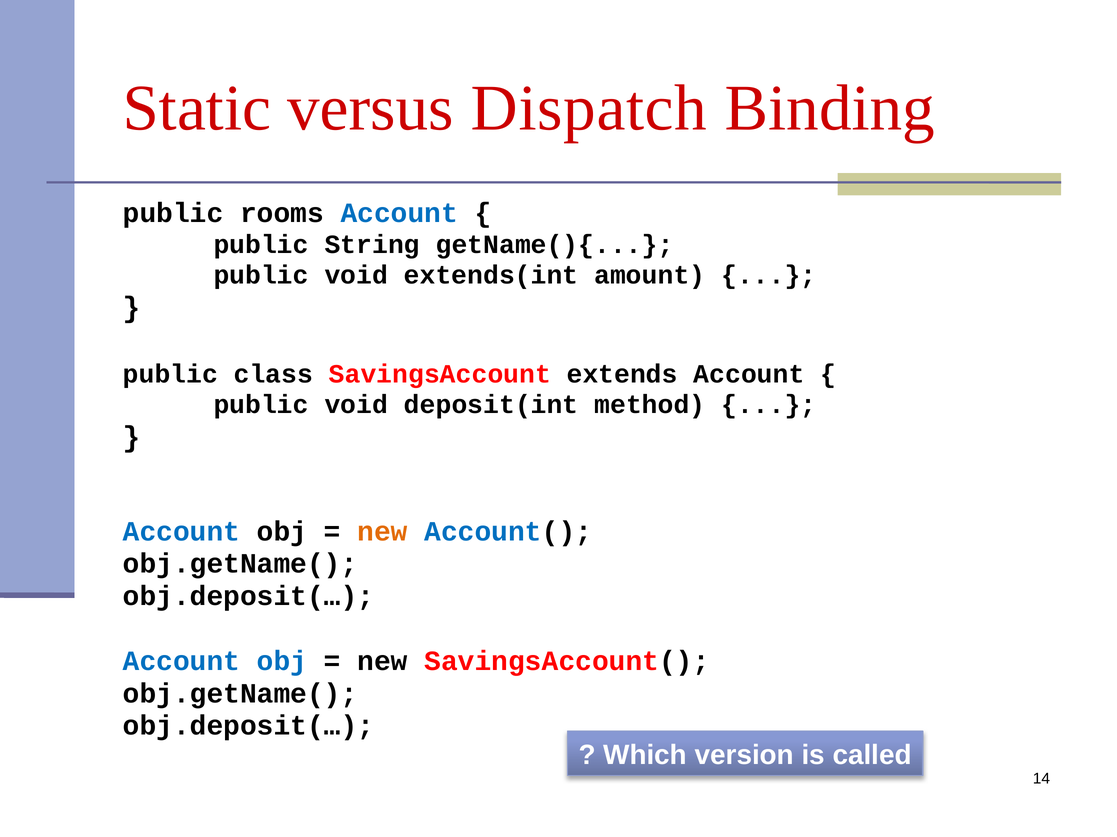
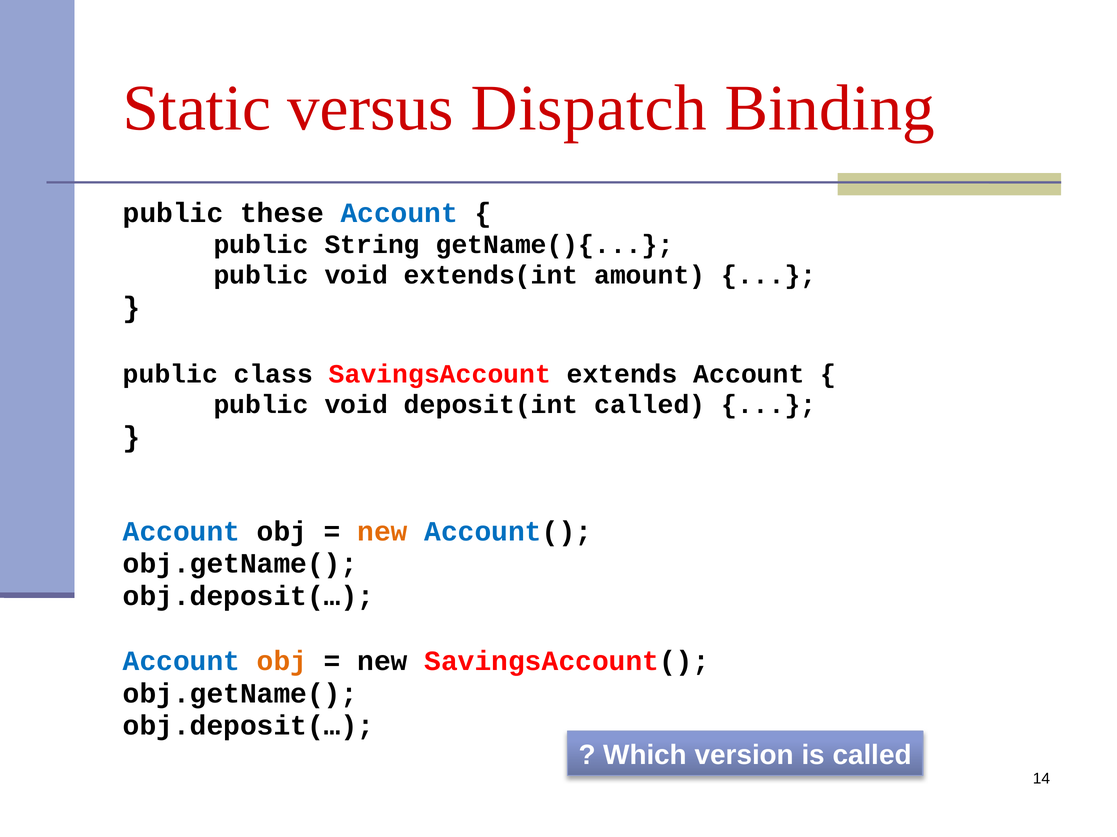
rooms: rooms -> these (282, 213)
deposit(int method: method -> called (650, 405)
obj colour: blue -> orange (282, 662)
